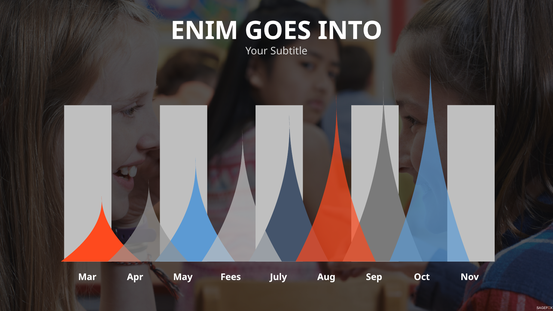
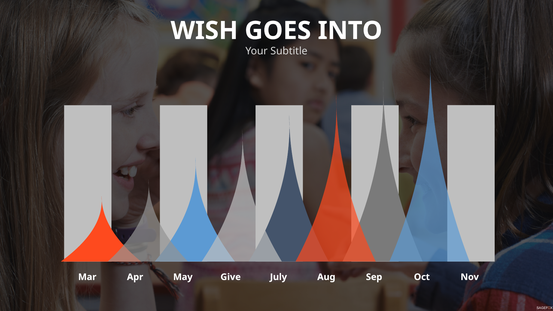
ENIM: ENIM -> WISH (204, 31)
Fees: Fees -> Give (231, 277)
